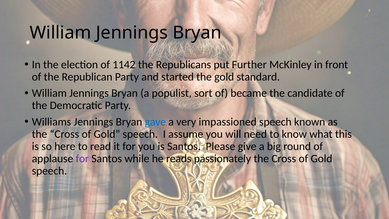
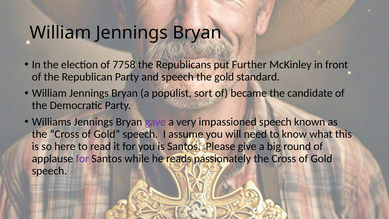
1142: 1142 -> 7758 (124, 65)
and started: started -> speech (178, 77)
gave colour: blue -> purple (155, 122)
